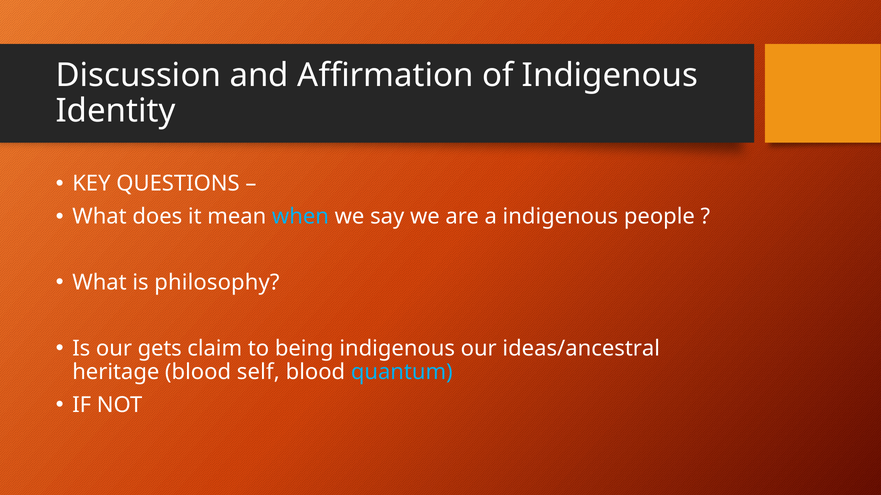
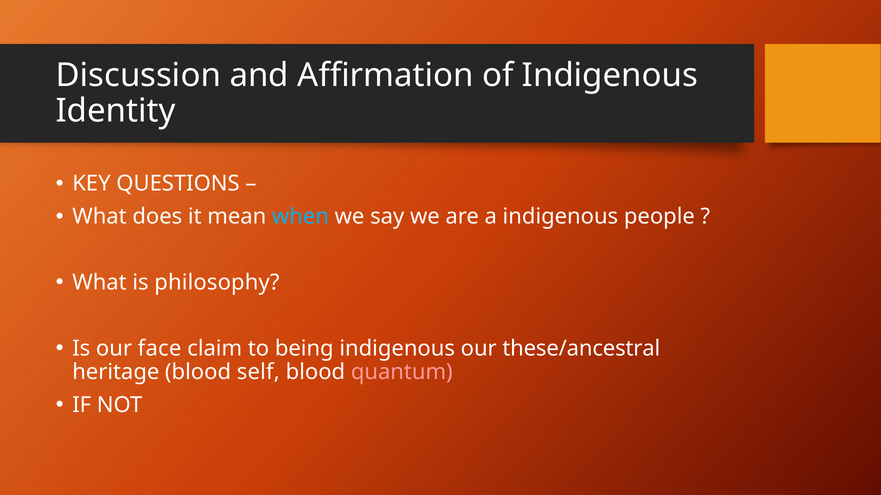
gets: gets -> face (160, 349)
ideas/ancestral: ideas/ancestral -> these/ancestral (581, 349)
quantum colour: light blue -> pink (402, 373)
